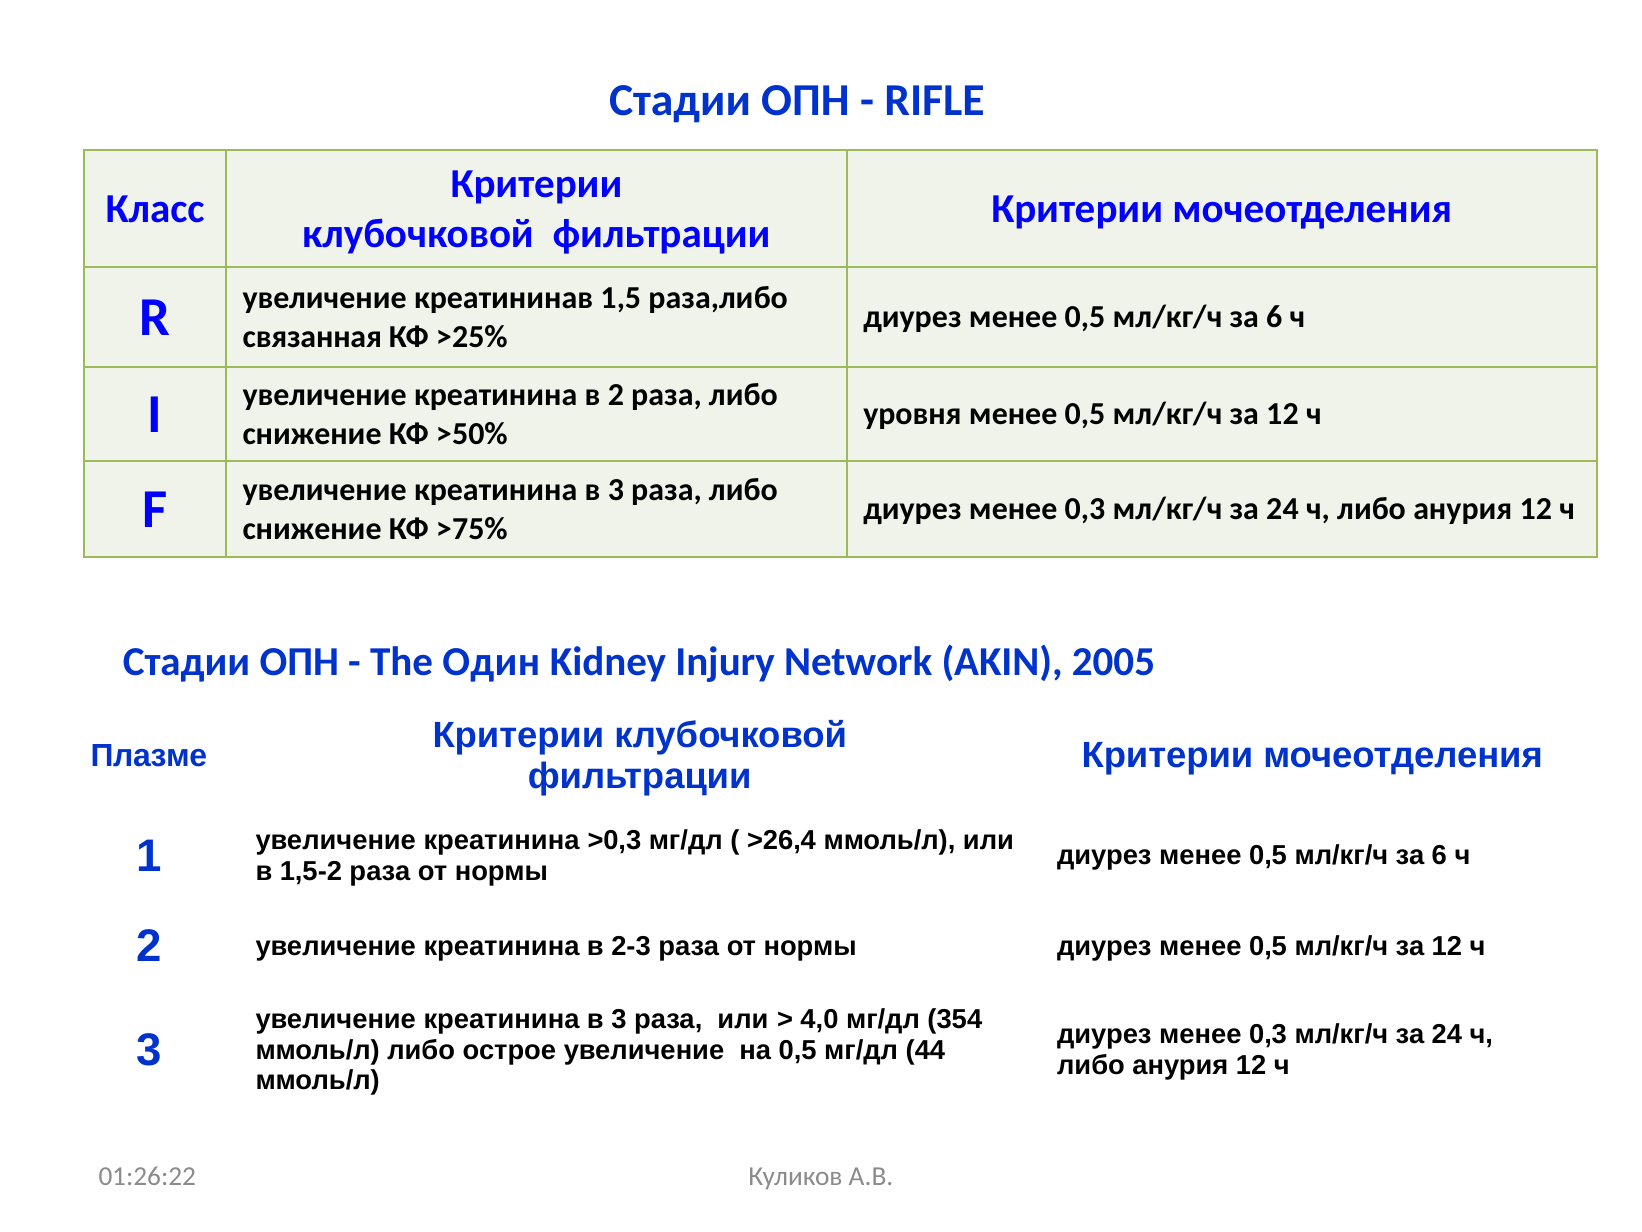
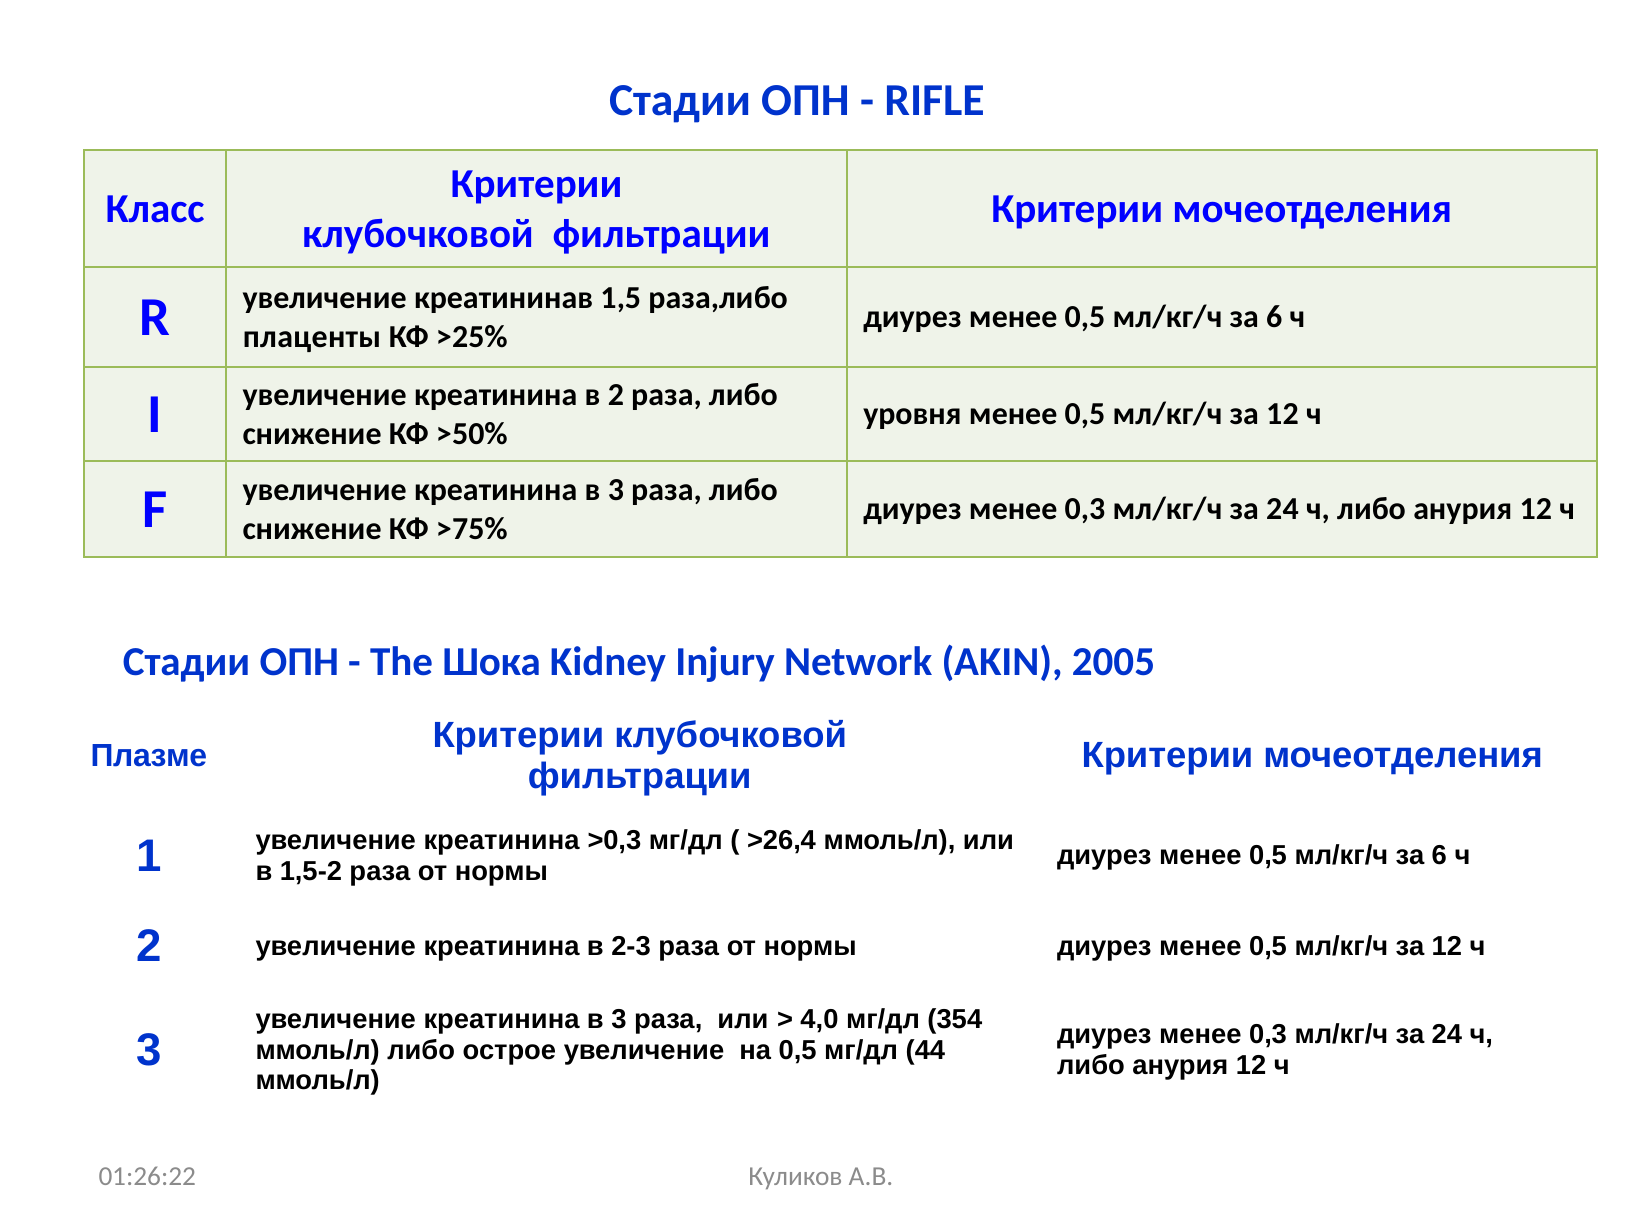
связанная: связанная -> плаценты (312, 337)
Один: Один -> Шока (492, 661)
